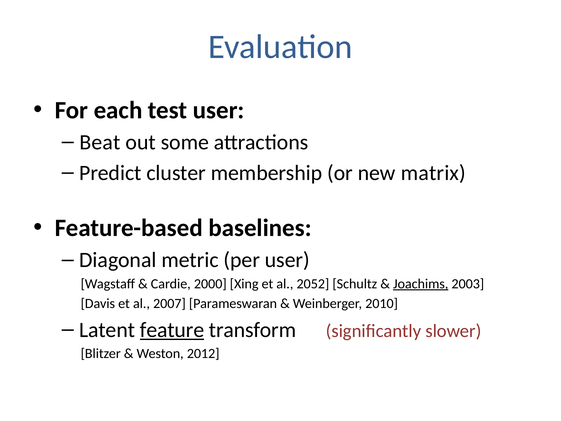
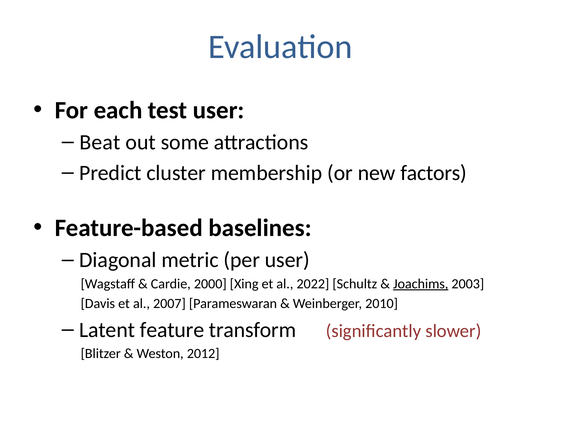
matrix: matrix -> factors (434, 173)
2052: 2052 -> 2022 (313, 284)
feature underline: present -> none (172, 330)
